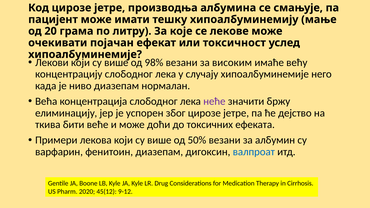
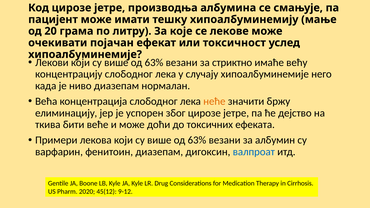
98%: 98% -> 63% (154, 63)
високим: високим -> стриктно (232, 63)
неће colour: purple -> orange (214, 101)
50%: 50% -> 63% (197, 140)
